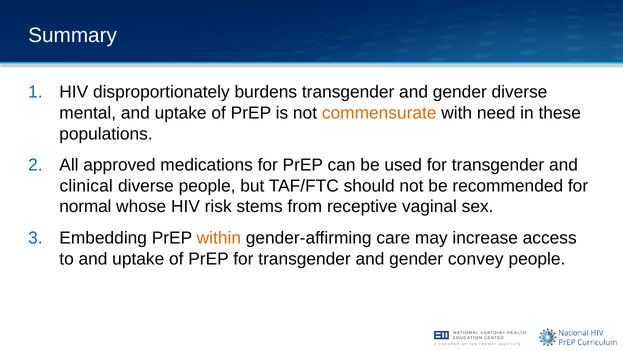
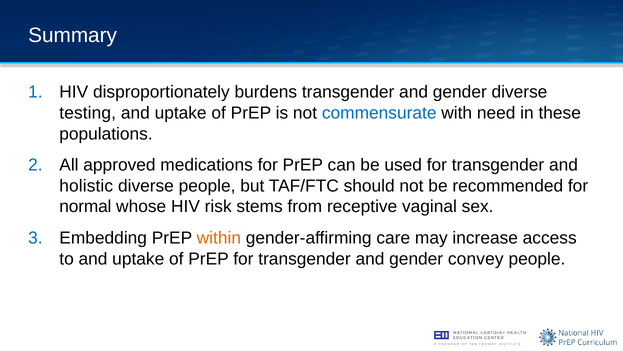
mental: mental -> testing (88, 113)
commensurate colour: orange -> blue (379, 113)
clinical: clinical -> holistic (86, 186)
